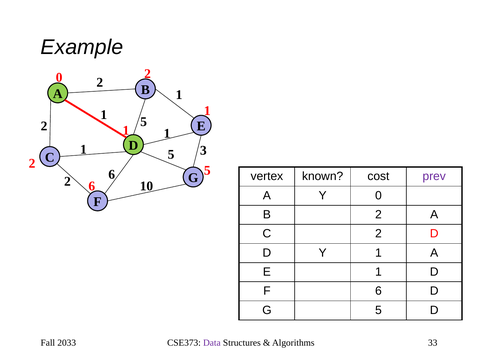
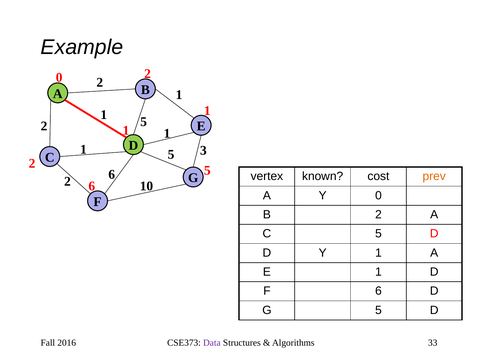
prev colour: purple -> orange (434, 177)
C 2: 2 -> 5 (378, 234)
2033: 2033 -> 2016 (67, 343)
